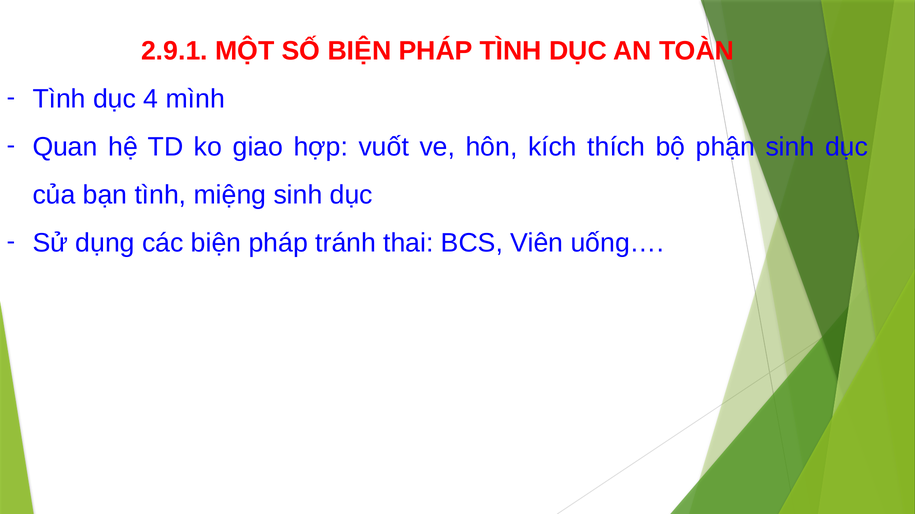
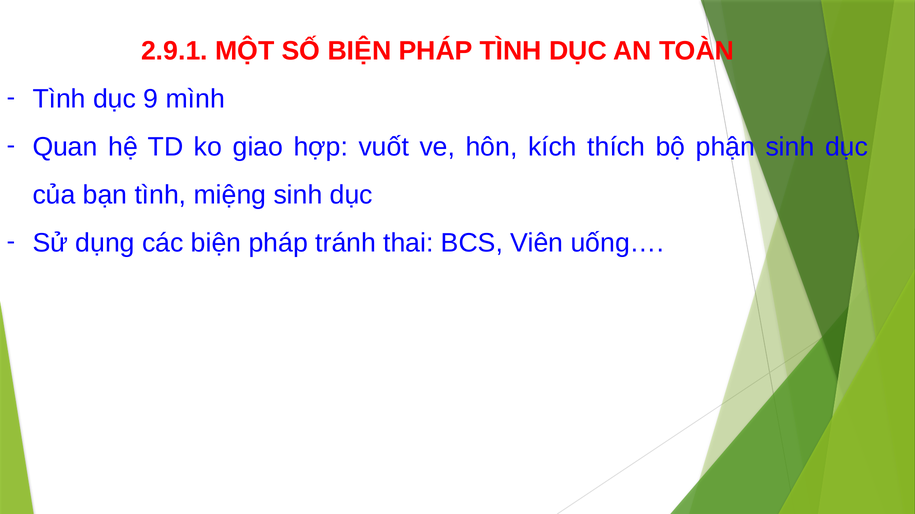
4: 4 -> 9 (151, 99)
